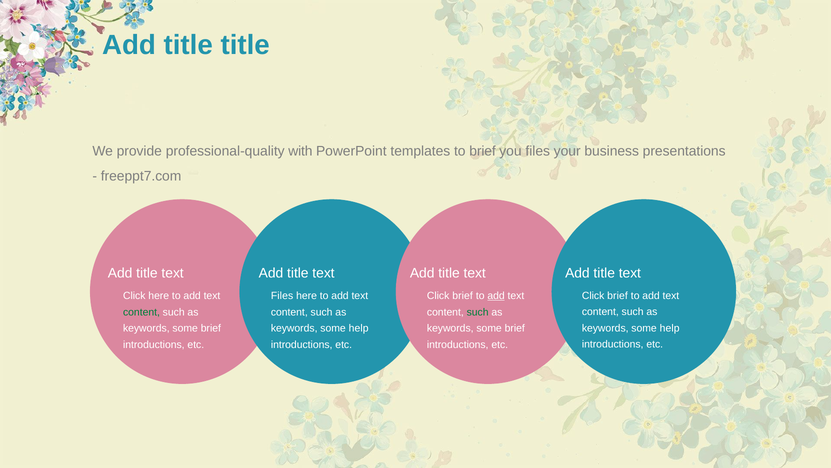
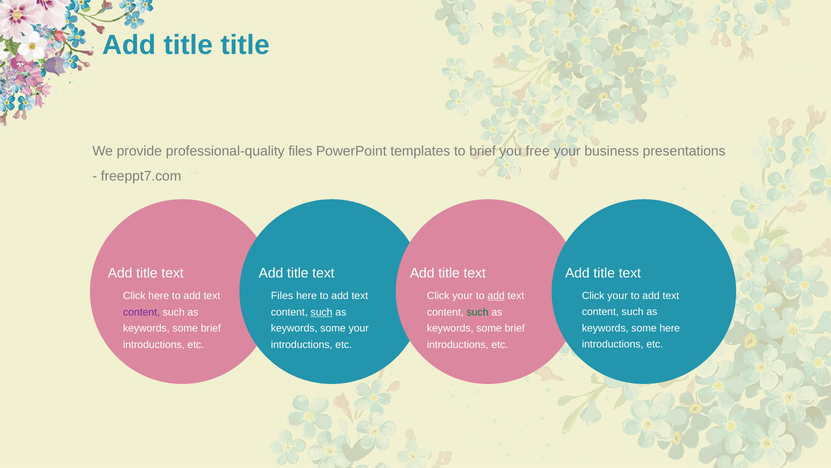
professional-quality with: with -> files (300, 151)
you files: files -> free (538, 151)
brief: brief -> your (618, 295)
brief: brief -> your (463, 296)
content colour: green -> purple (141, 312)
such underline: none -> present (322, 312)
help: help -> here (670, 328)
help: help -> your (359, 328)
